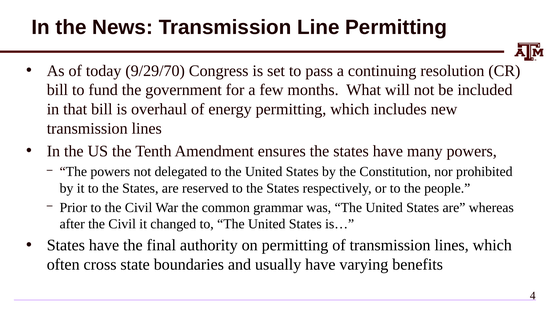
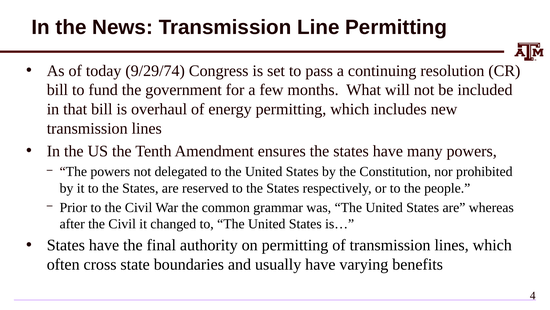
9/29/70: 9/29/70 -> 9/29/74 (155, 71)
